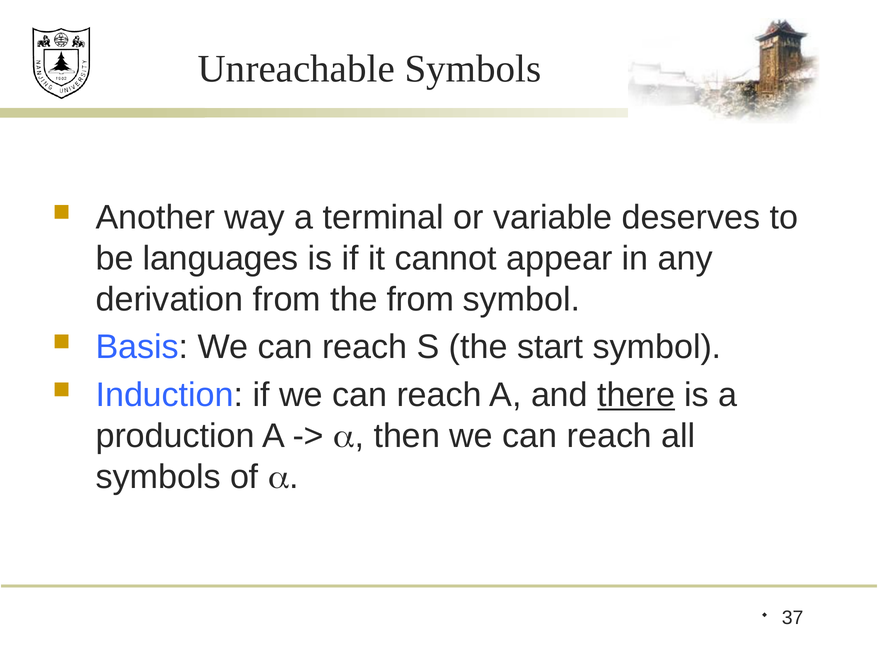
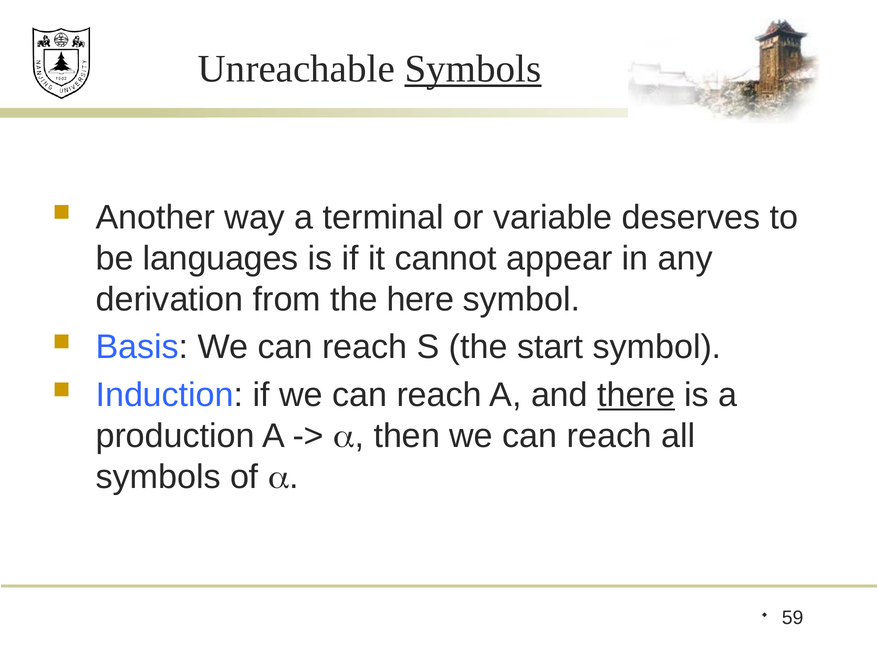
Symbols underline: none -> present (473, 69)
the from: from -> here (420, 299)
37: 37 -> 59 (793, 618)
